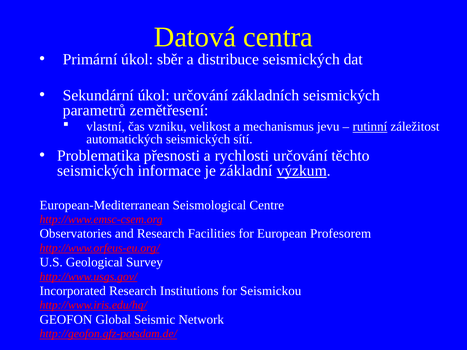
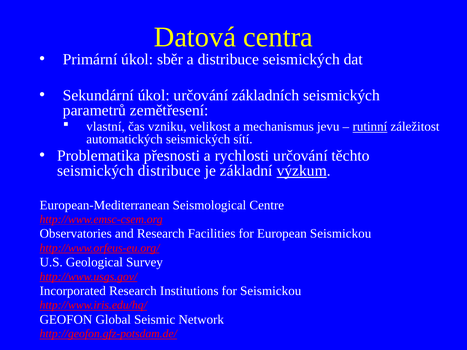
seismických informace: informace -> distribuce (169, 171)
European Profesorem: Profesorem -> Seismickou (341, 234)
